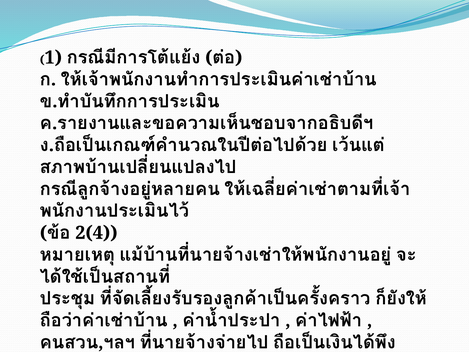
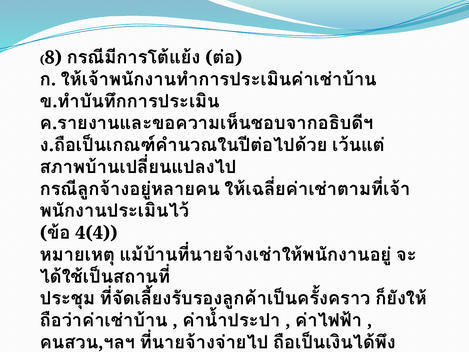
1: 1 -> 8 (53, 57)
2(4: 2(4 -> 4(4 (96, 233)
